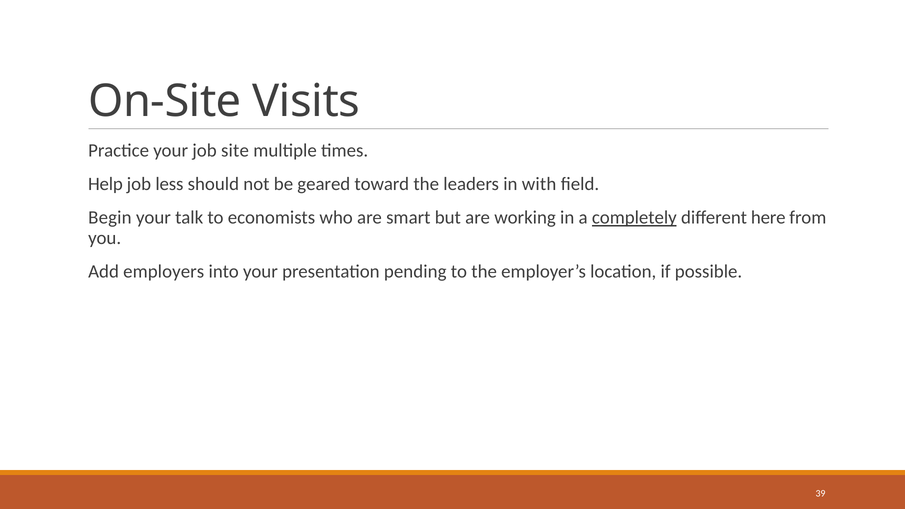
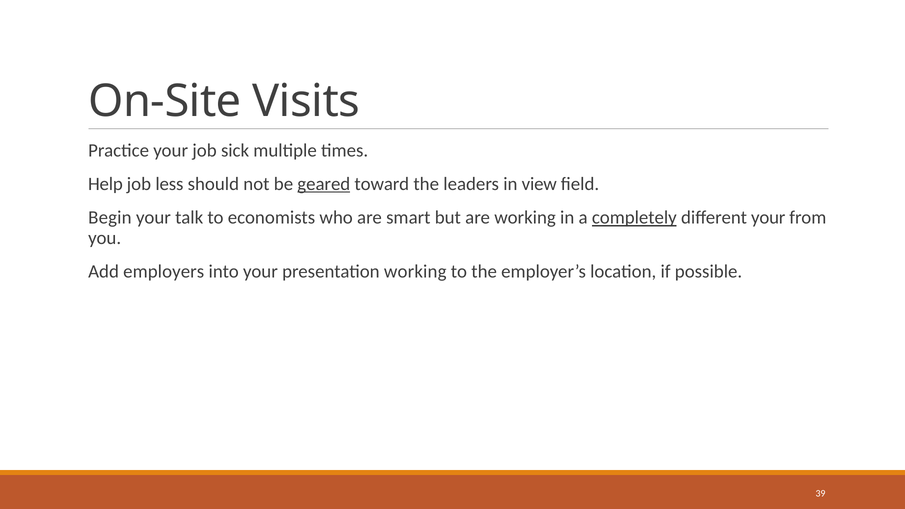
site: site -> sick (235, 150)
geared underline: none -> present (324, 184)
with: with -> view (539, 184)
different here: here -> your (768, 218)
presentation pending: pending -> working (415, 272)
